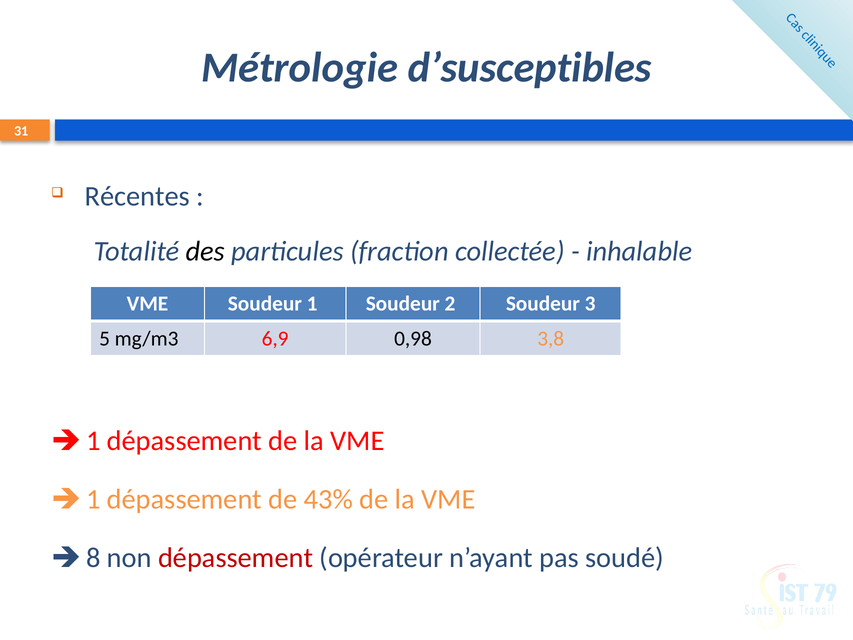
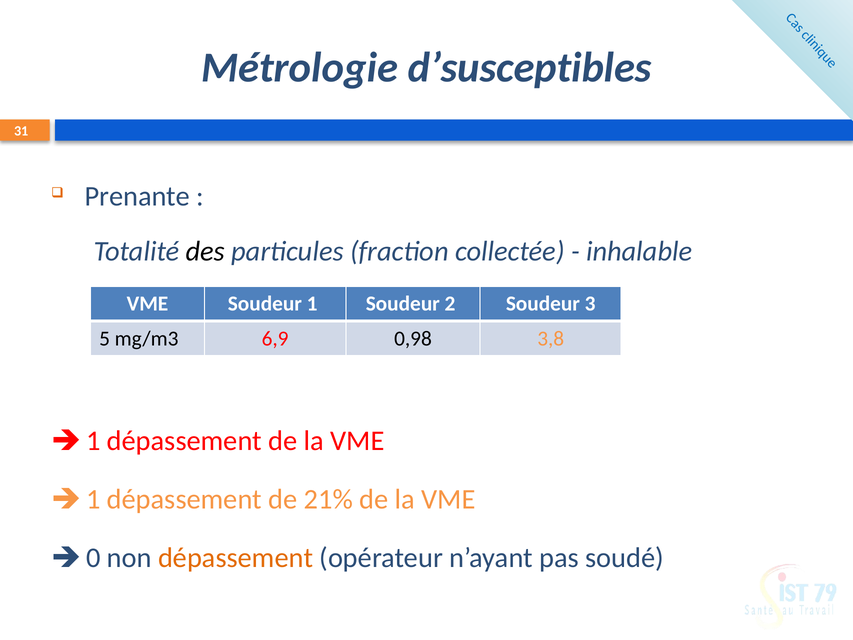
Récentes: Récentes -> Prenante (137, 196)
43%: 43% -> 21% (328, 499)
8: 8 -> 0 (93, 558)
dépassement colour: red -> orange (236, 558)
